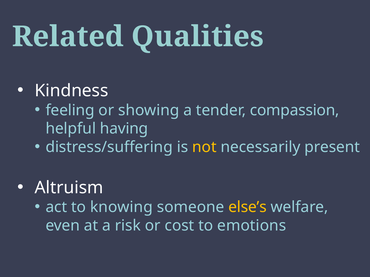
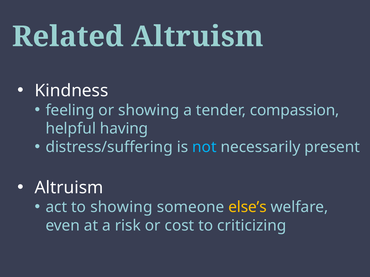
Related Qualities: Qualities -> Altruism (197, 37)
not colour: yellow -> light blue (204, 147)
to knowing: knowing -> showing (121, 208)
emotions: emotions -> criticizing (252, 226)
